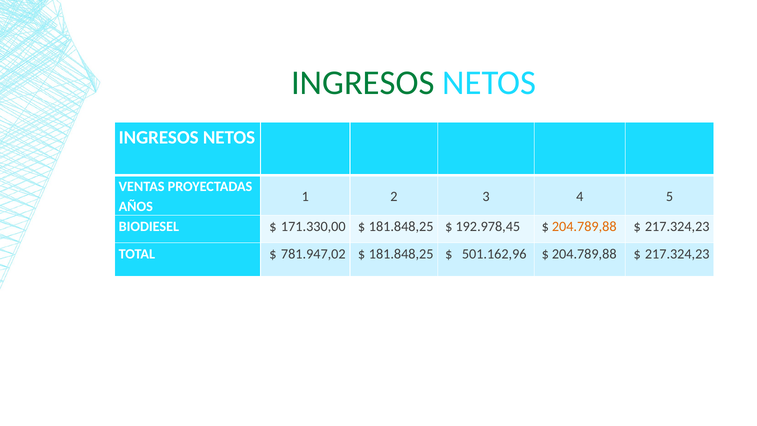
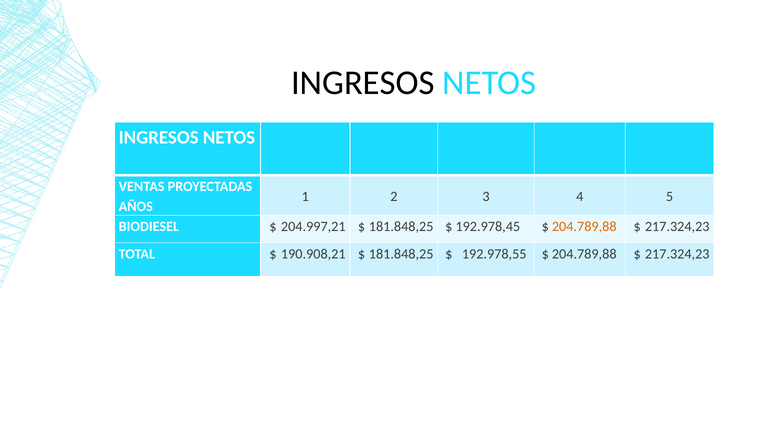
INGRESOS colour: green -> black (363, 83)
171.330,00: 171.330,00 -> 204.997,21 (313, 226)
781.947,02: 781.947,02 -> 190.908,21 (313, 254)
501.162,96: 501.162,96 -> 192.978,55 (494, 254)
